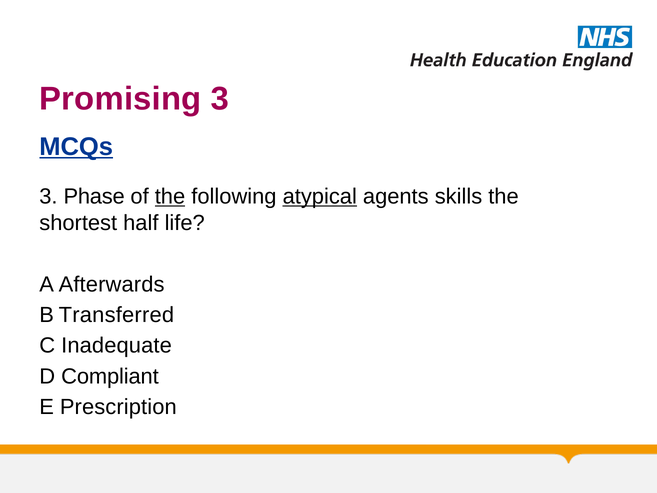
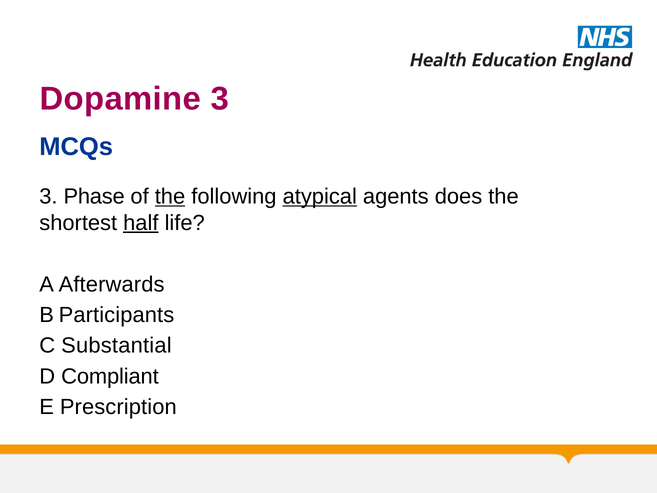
Promising: Promising -> Dopamine (120, 99)
MCQs underline: present -> none (76, 147)
skills: skills -> does (459, 197)
half underline: none -> present (141, 223)
Transferred: Transferred -> Participants (116, 315)
Inadequate: Inadequate -> Substantial (116, 345)
